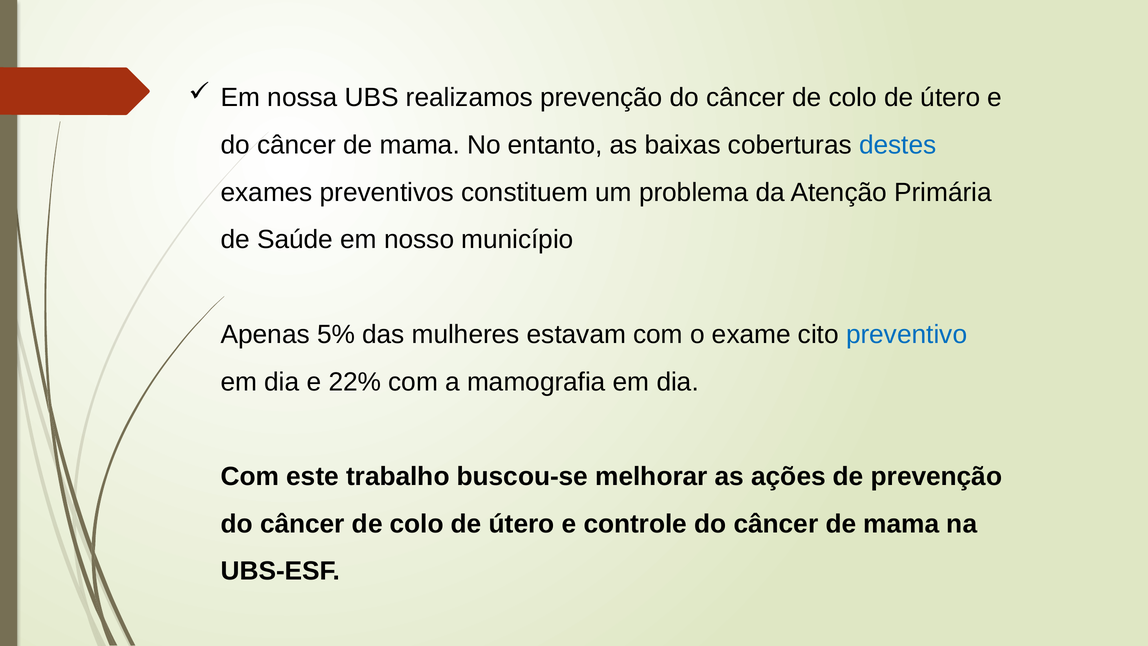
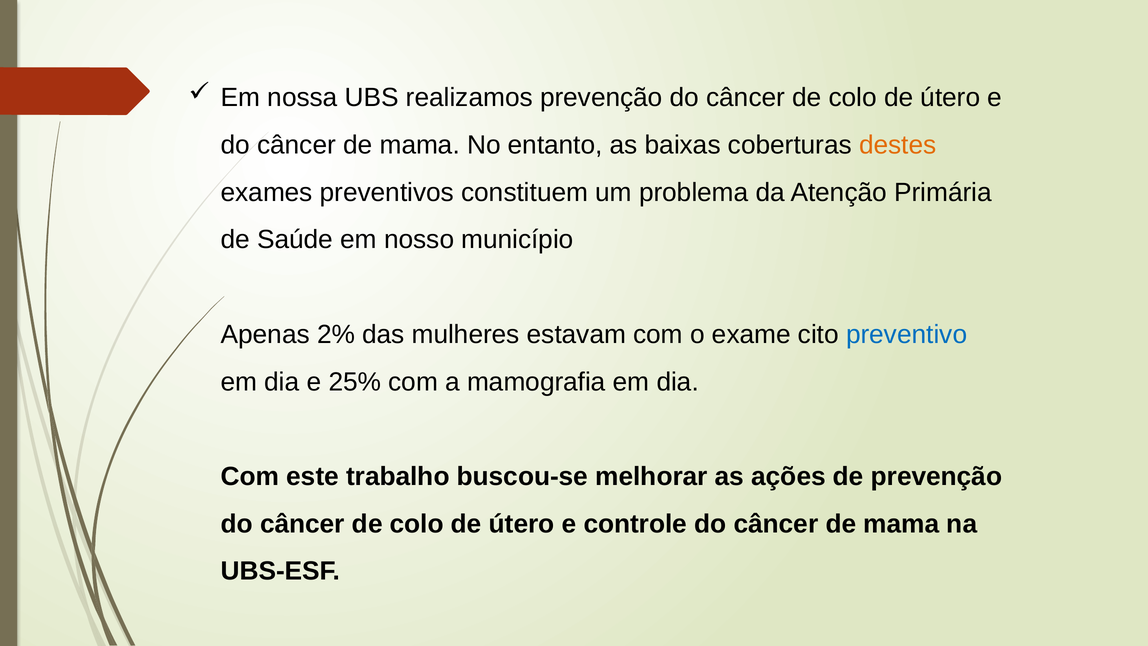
destes colour: blue -> orange (898, 145)
5%: 5% -> 2% (336, 334)
22%: 22% -> 25% (355, 382)
